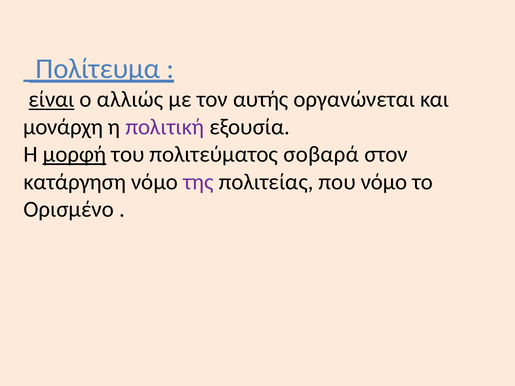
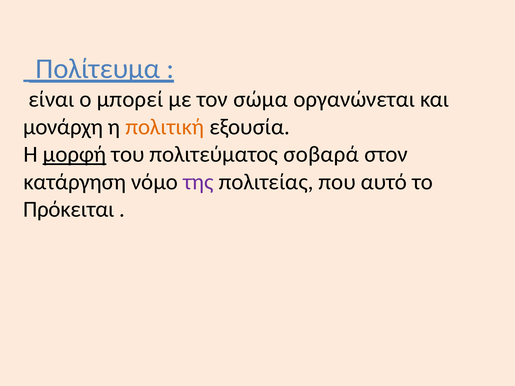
είναι underline: present -> none (52, 99)
αλλιώς: αλλιώς -> μπορεί (130, 99)
αυτής: αυτής -> σώμα (261, 99)
πολιτική colour: purple -> orange (165, 127)
που νόμο: νόμο -> αυτό (384, 182)
Ορισμένο: Ορισμένο -> Πρόκειται (69, 209)
